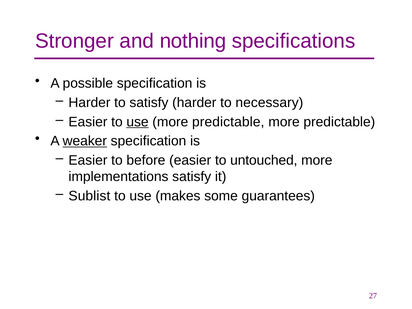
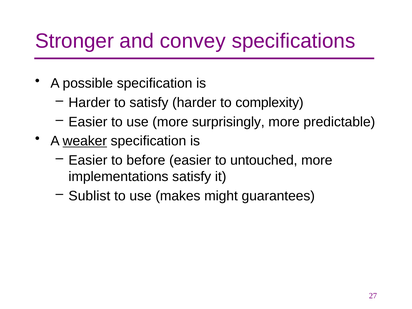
nothing: nothing -> convey (193, 41)
necessary: necessary -> complexity (269, 103)
use underline: present -> none (138, 122)
predictable: predictable -> surprisingly (228, 122)
some: some -> might (221, 196)
